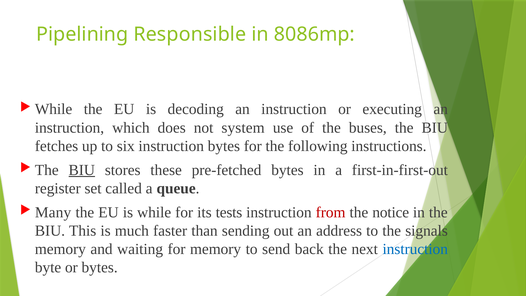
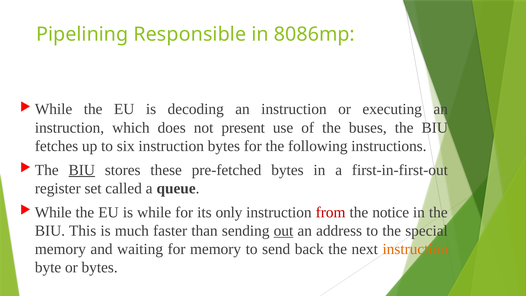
system: system -> present (243, 128)
Many: Many -> While (53, 212)
tests: tests -> only (229, 212)
out underline: none -> present (283, 231)
signals: signals -> special (427, 231)
instruction colour: blue -> orange (415, 249)
